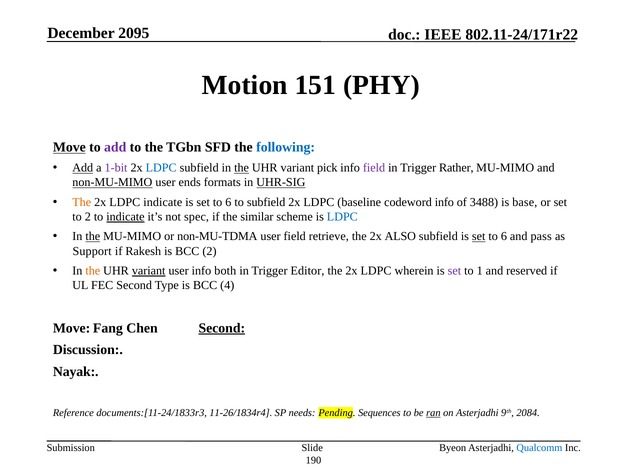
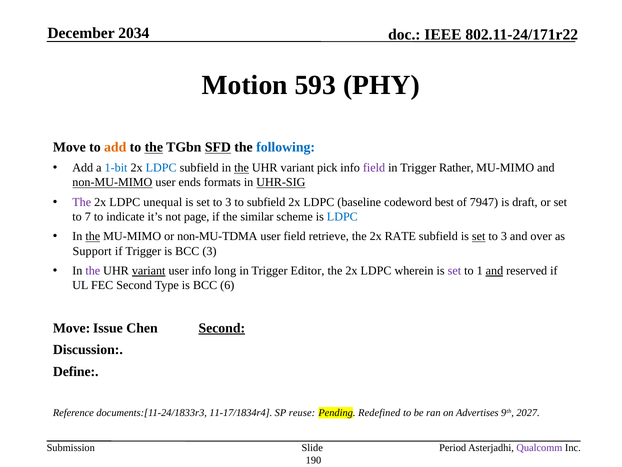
2095: 2095 -> 2034 (134, 33)
151: 151 -> 593 (315, 85)
Move underline: present -> none (69, 147)
add colour: purple -> orange (115, 147)
the underline: none -> present (154, 147)
SFD underline: none -> present (218, 147)
Add underline: present -> none (83, 168)
1-bit colour: purple -> blue (116, 168)
The colour: orange -> purple (82, 202)
LDPC indicate: indicate -> unequal (163, 202)
6: 6 -> 3 (228, 202)
codeword info: info -> best (444, 202)
3488: 3488 -> 7947 (484, 202)
base: base -> draft (525, 202)
to 2: 2 -> 7 (88, 217)
indicate underline: present -> none (125, 217)
spec: spec -> page (197, 217)
ALSO: ALSO -> RATE (400, 236)
6: 6 -> 3 (504, 236)
pass: pass -> over (541, 236)
if Rakesh: Rakesh -> Trigger (143, 251)
BCC 2: 2 -> 3 (210, 251)
the colour: orange -> purple (93, 270)
both: both -> long (225, 270)
and underline: none -> present (494, 270)
4: 4 -> 6 (227, 285)
Fang: Fang -> Issue (108, 328)
Nayak: Nayak -> Define (76, 371)
11-26/1834r4: 11-26/1834r4 -> 11-17/1834r4 (241, 412)
needs: needs -> reuse (302, 412)
Sequences: Sequences -> Redefined (379, 412)
ran underline: present -> none (433, 412)
on Asterjadhi: Asterjadhi -> Advertises (477, 412)
2084: 2084 -> 2027 (528, 412)
Byeon: Byeon -> Period (453, 447)
Qualcomm colour: blue -> purple (539, 447)
